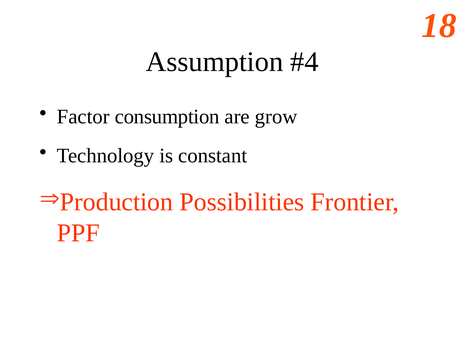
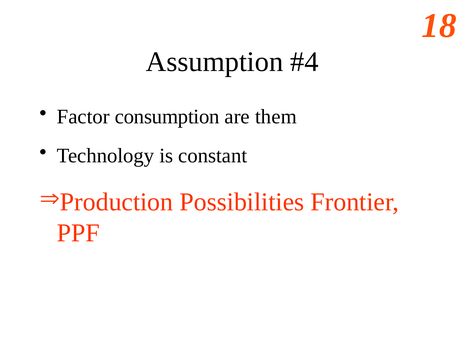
grow: grow -> them (276, 117)
